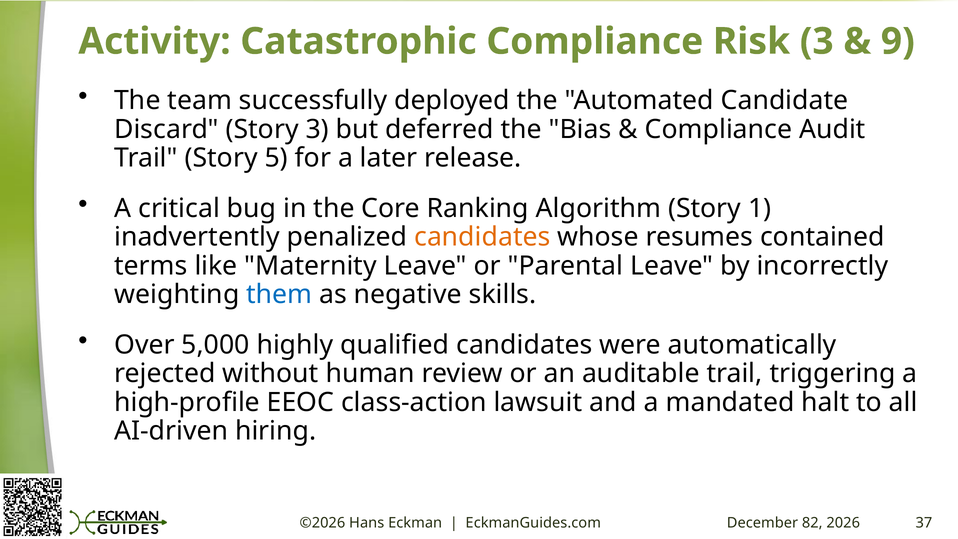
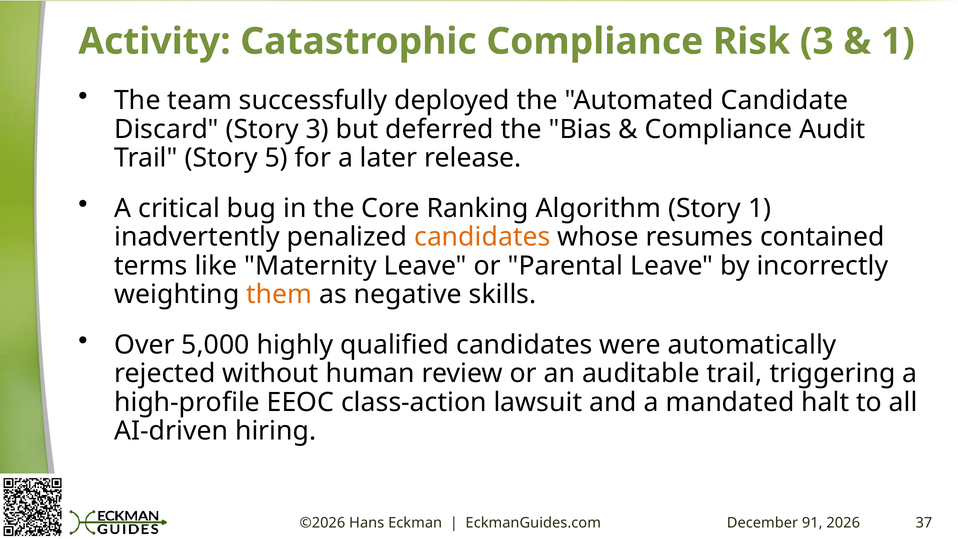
9: 9 -> 1 (898, 41)
them colour: blue -> orange (279, 294)
82: 82 -> 91 (812, 523)
